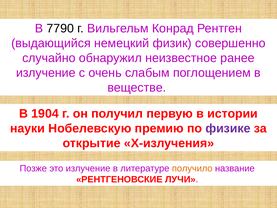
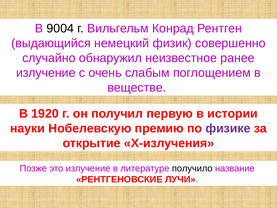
7790: 7790 -> 9004 (60, 28)
1904: 1904 -> 1920 (45, 113)
получило colour: orange -> black (192, 168)
